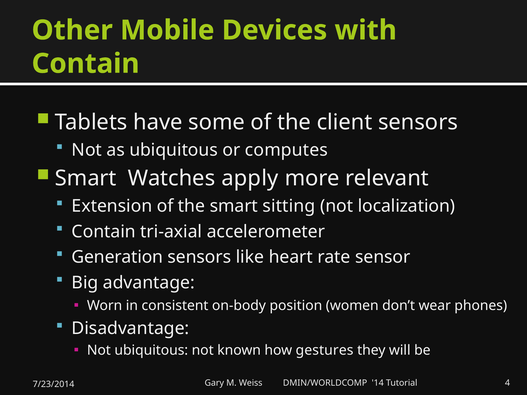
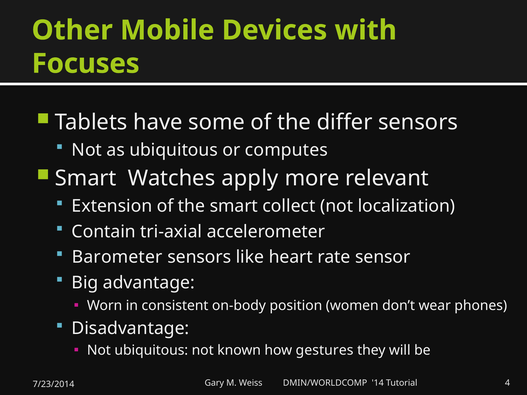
Contain: Contain -> Focuses (86, 64)
client: client -> differ (345, 122)
sitting: sitting -> collect (289, 206)
Generation: Generation -> Barometer (117, 257)
